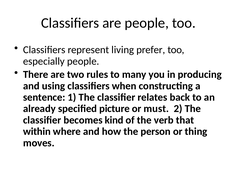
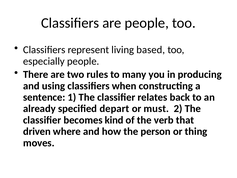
prefer: prefer -> based (151, 50)
picture: picture -> depart (114, 109)
within: within -> driven (37, 131)
